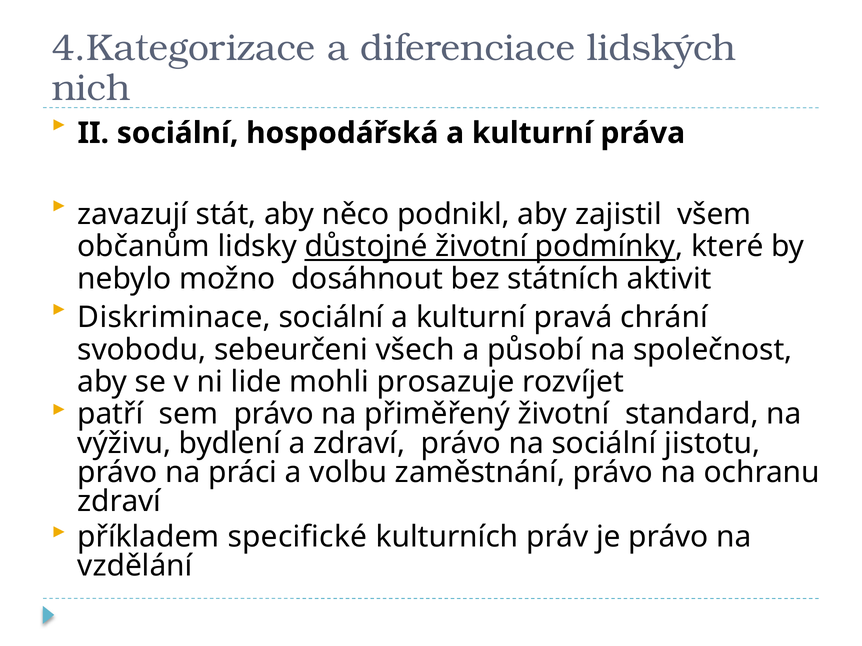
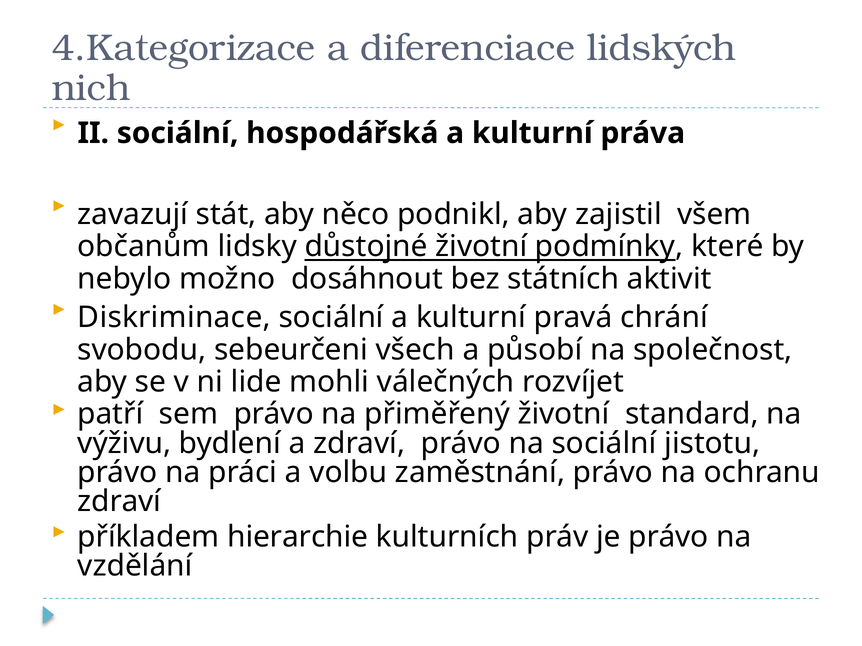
prosazuje: prosazuje -> válečných (446, 382)
specifické: specifické -> hierarchie (298, 537)
